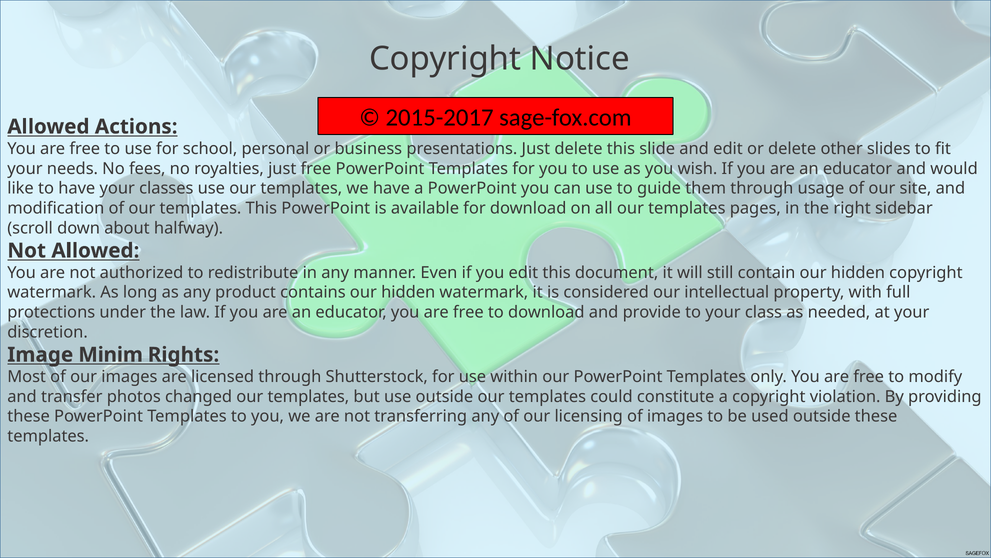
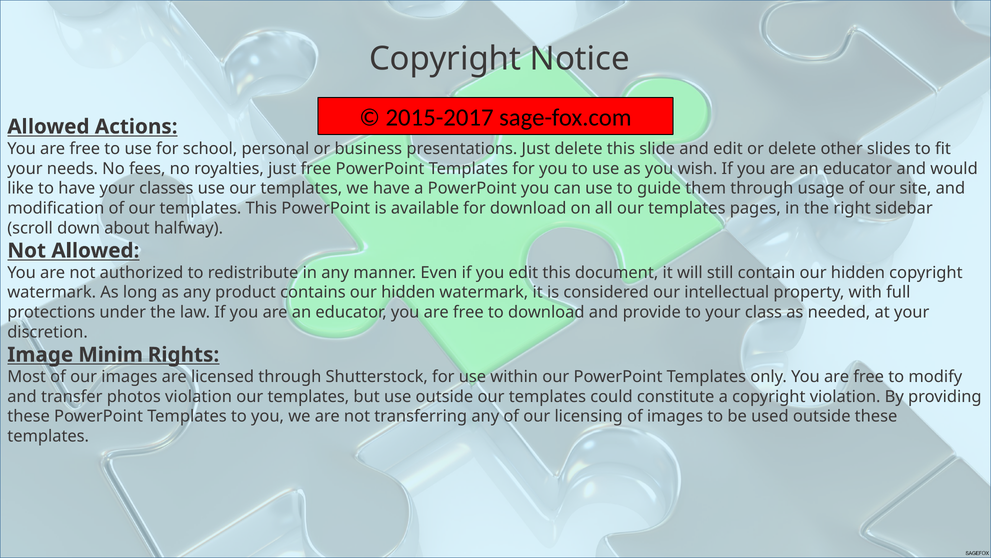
photos changed: changed -> violation (199, 396)
